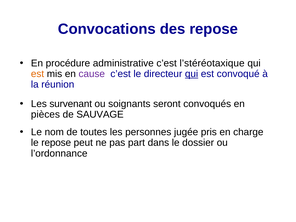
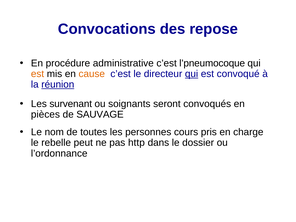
l’stéréotaxique: l’stéréotaxique -> l’pneumocoque (212, 63)
cause colour: purple -> orange (92, 74)
réunion underline: none -> present (58, 85)
jugée: jugée -> cours (186, 132)
le repose: repose -> rebelle (56, 143)
part: part -> http (136, 143)
